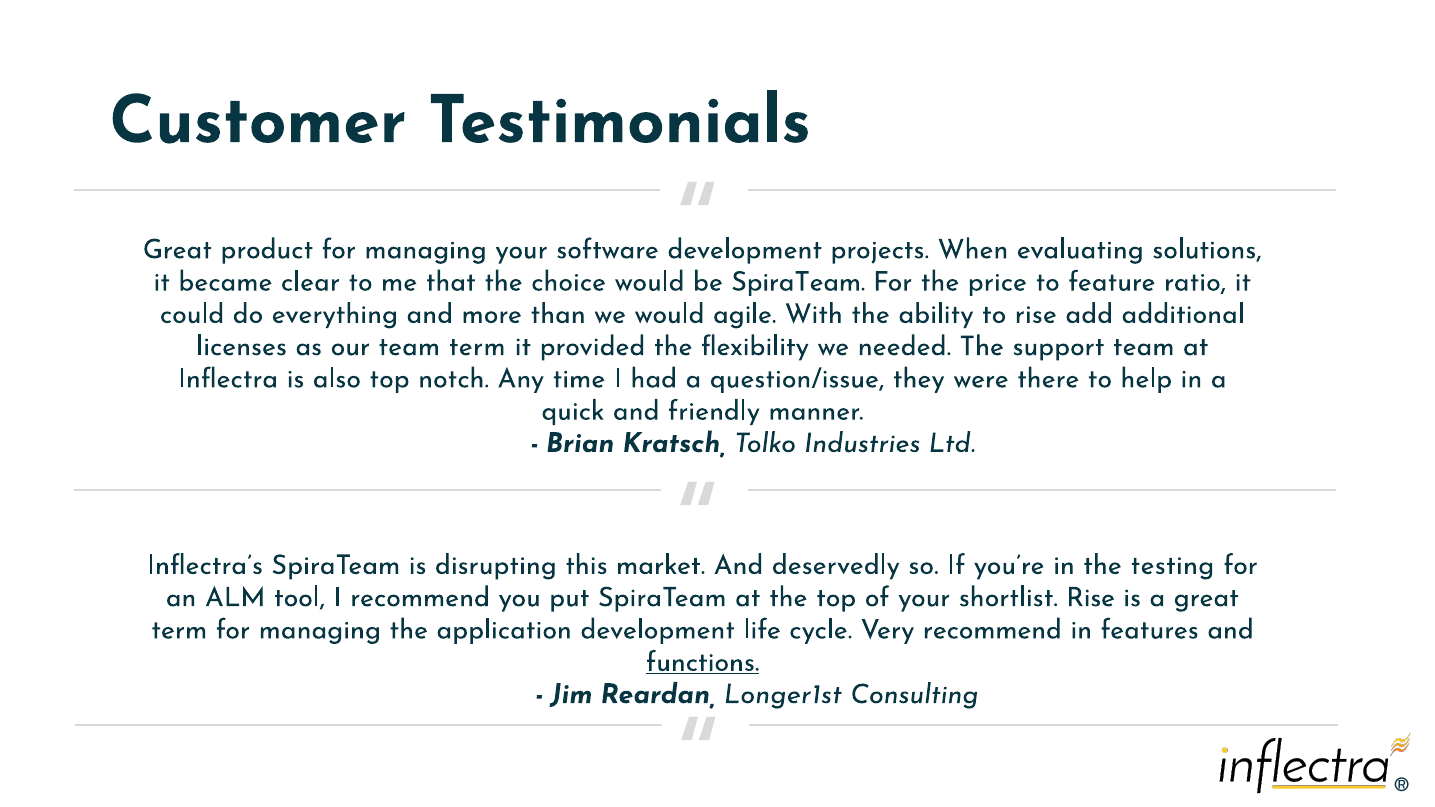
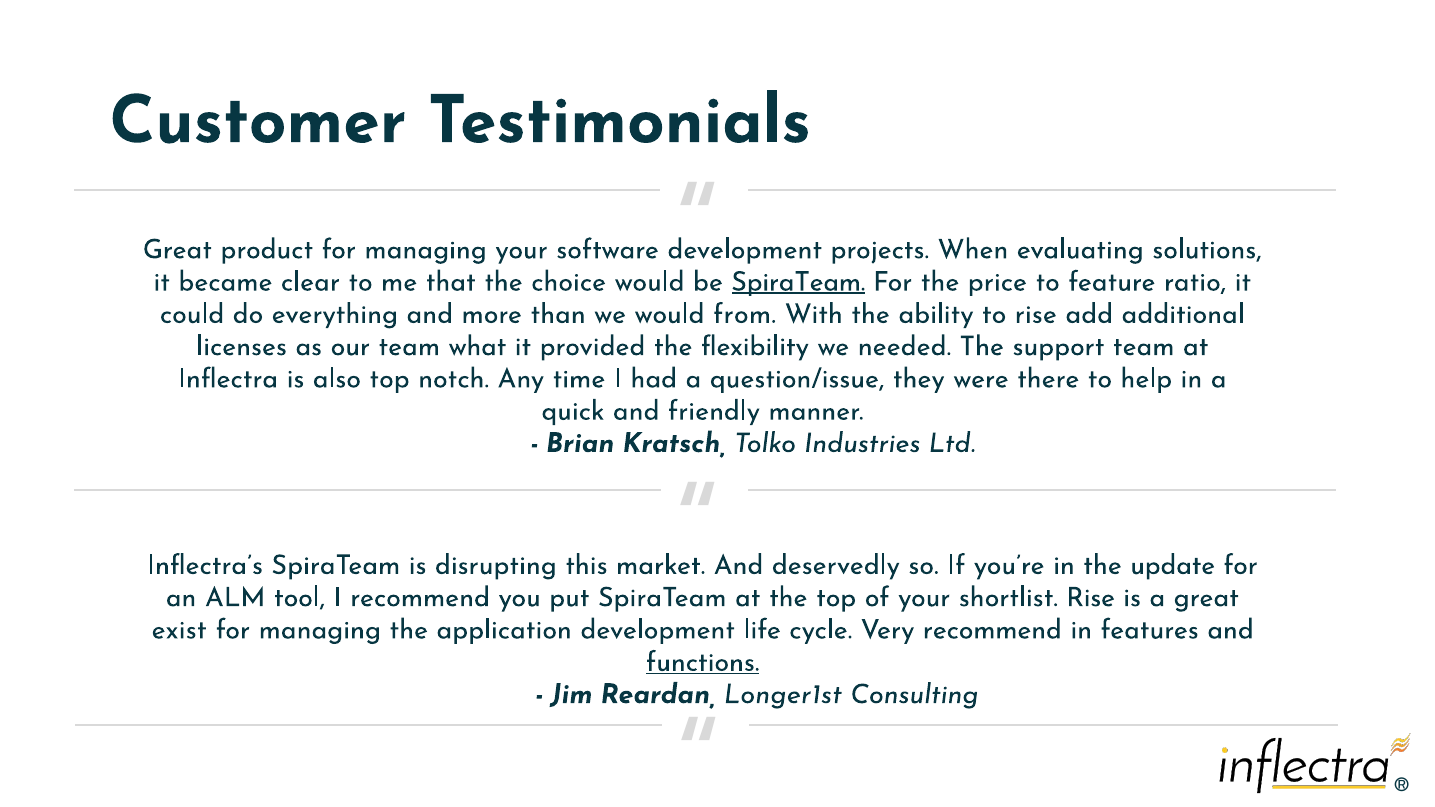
SpiraTeam underline: none -> present (798, 282)
agile: agile -> from (744, 314)
team term: term -> what (477, 346)
testing: testing -> update (1173, 565)
term: term -> exist (179, 630)
